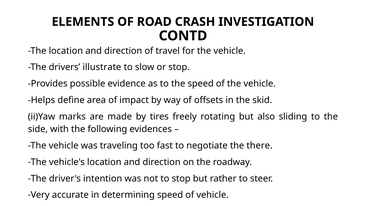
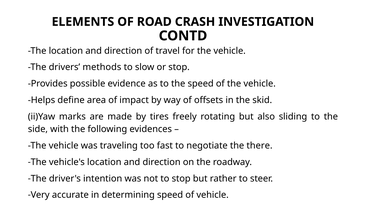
illustrate: illustrate -> methods (102, 67)
